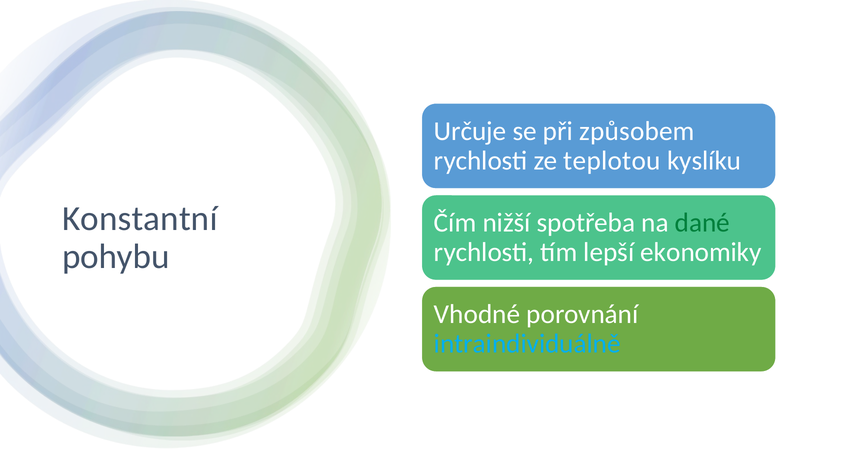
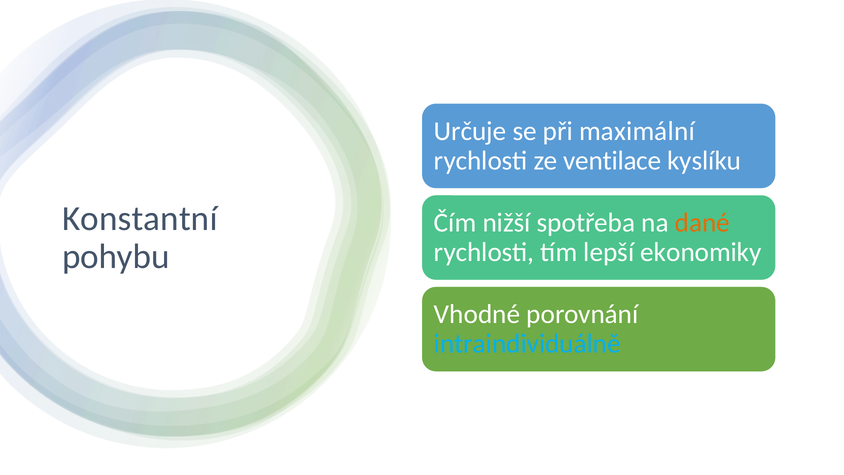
způsobem: způsobem -> maximální (637, 131)
teplotou: teplotou -> ventilace (612, 160)
dané colour: green -> orange (702, 222)
